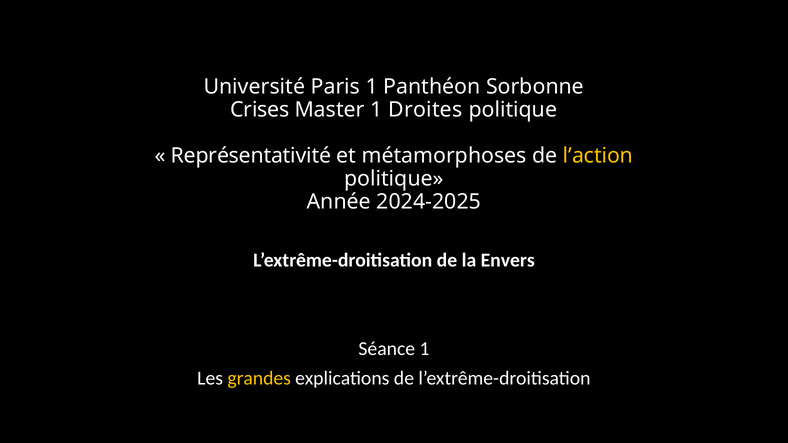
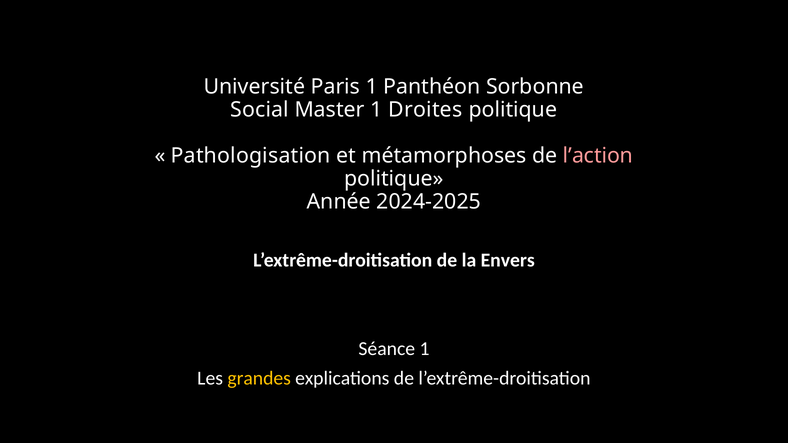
Crises: Crises -> Social (260, 110)
Représentativité: Représentativité -> Pathologisation (251, 156)
l’action colour: yellow -> pink (598, 156)
